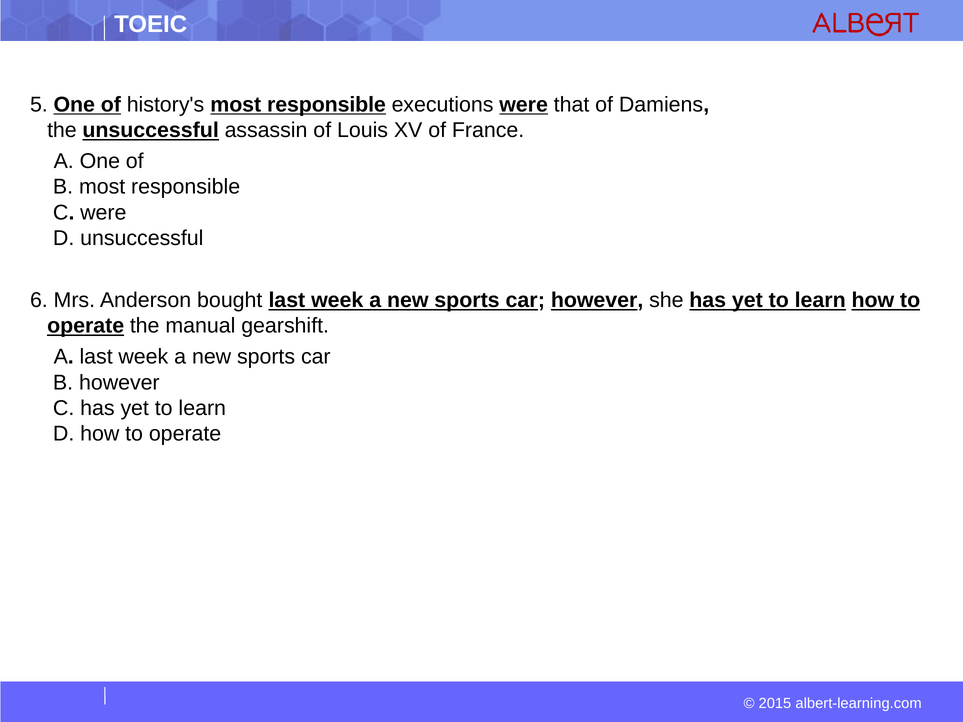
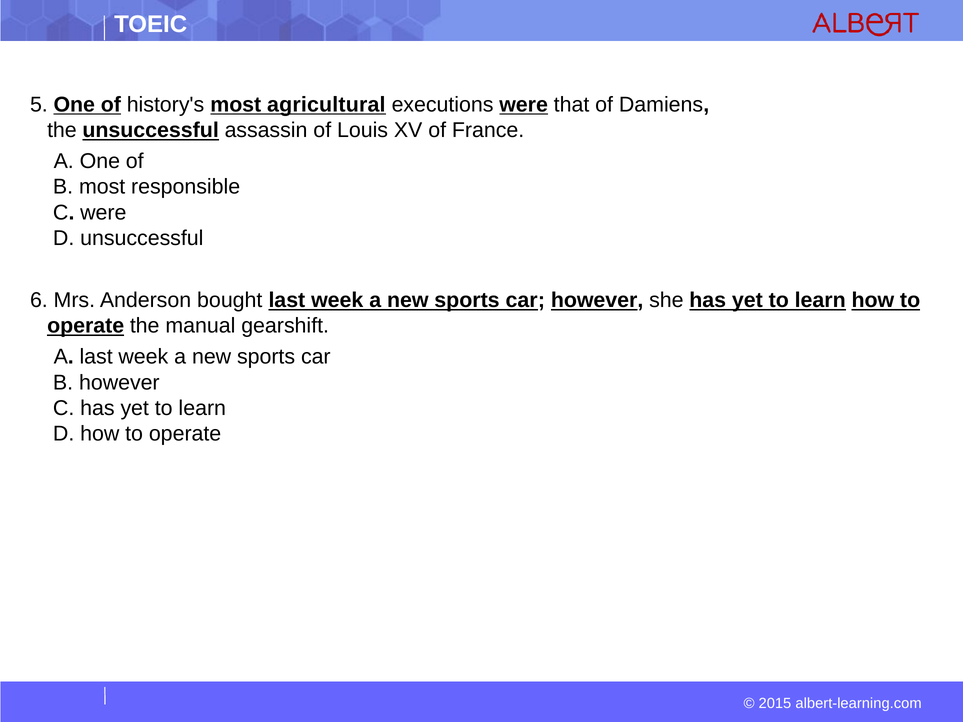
history's most responsible: responsible -> agricultural (326, 105)
